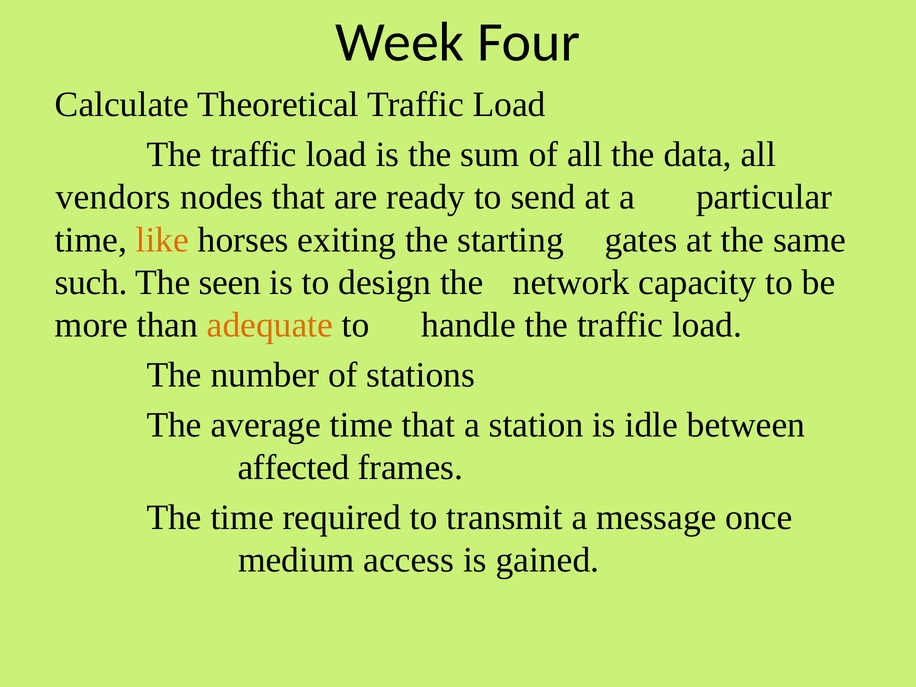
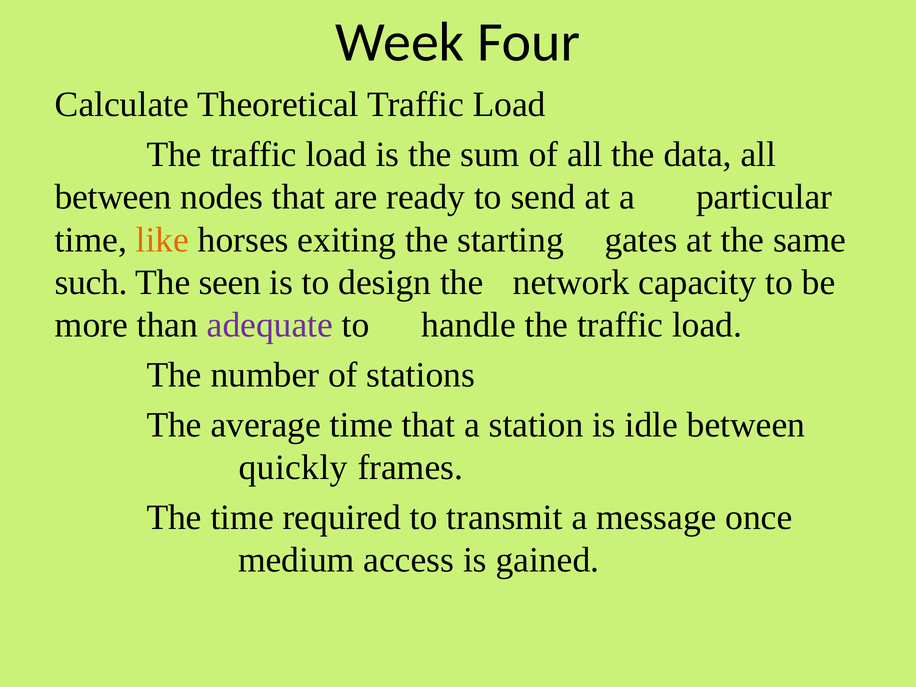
vendors: vendors -> between (113, 197)
adequate colour: orange -> purple (270, 325)
affected: affected -> quickly (293, 467)
